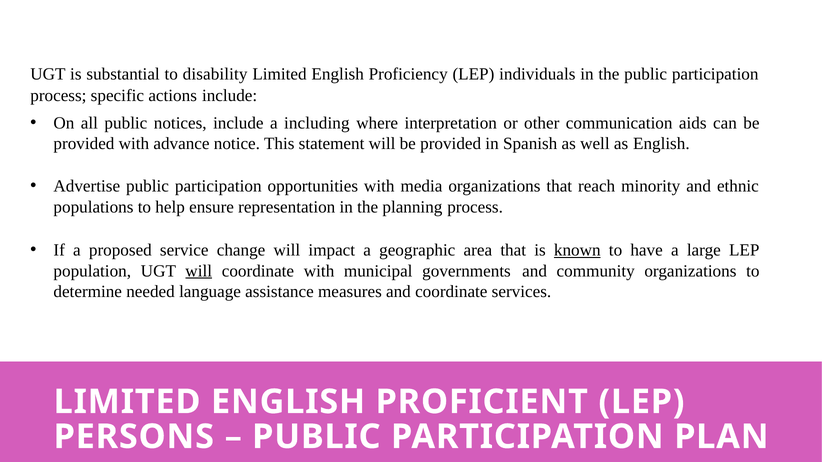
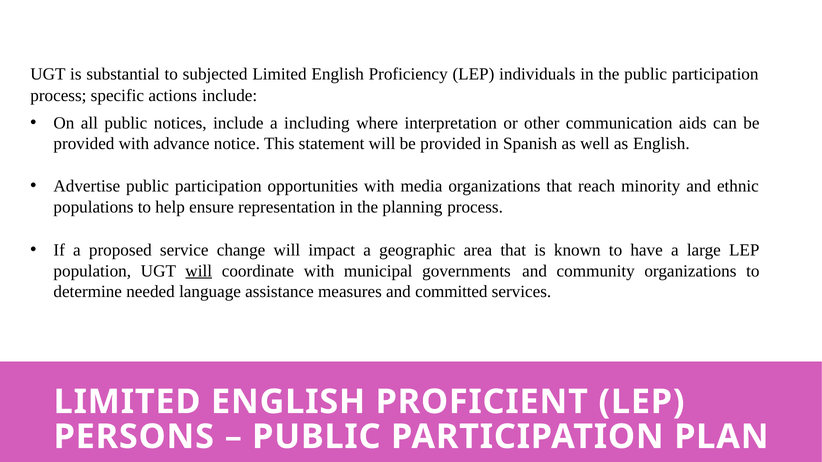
disability: disability -> subjected (215, 74)
known underline: present -> none (577, 250)
and coordinate: coordinate -> committed (451, 292)
